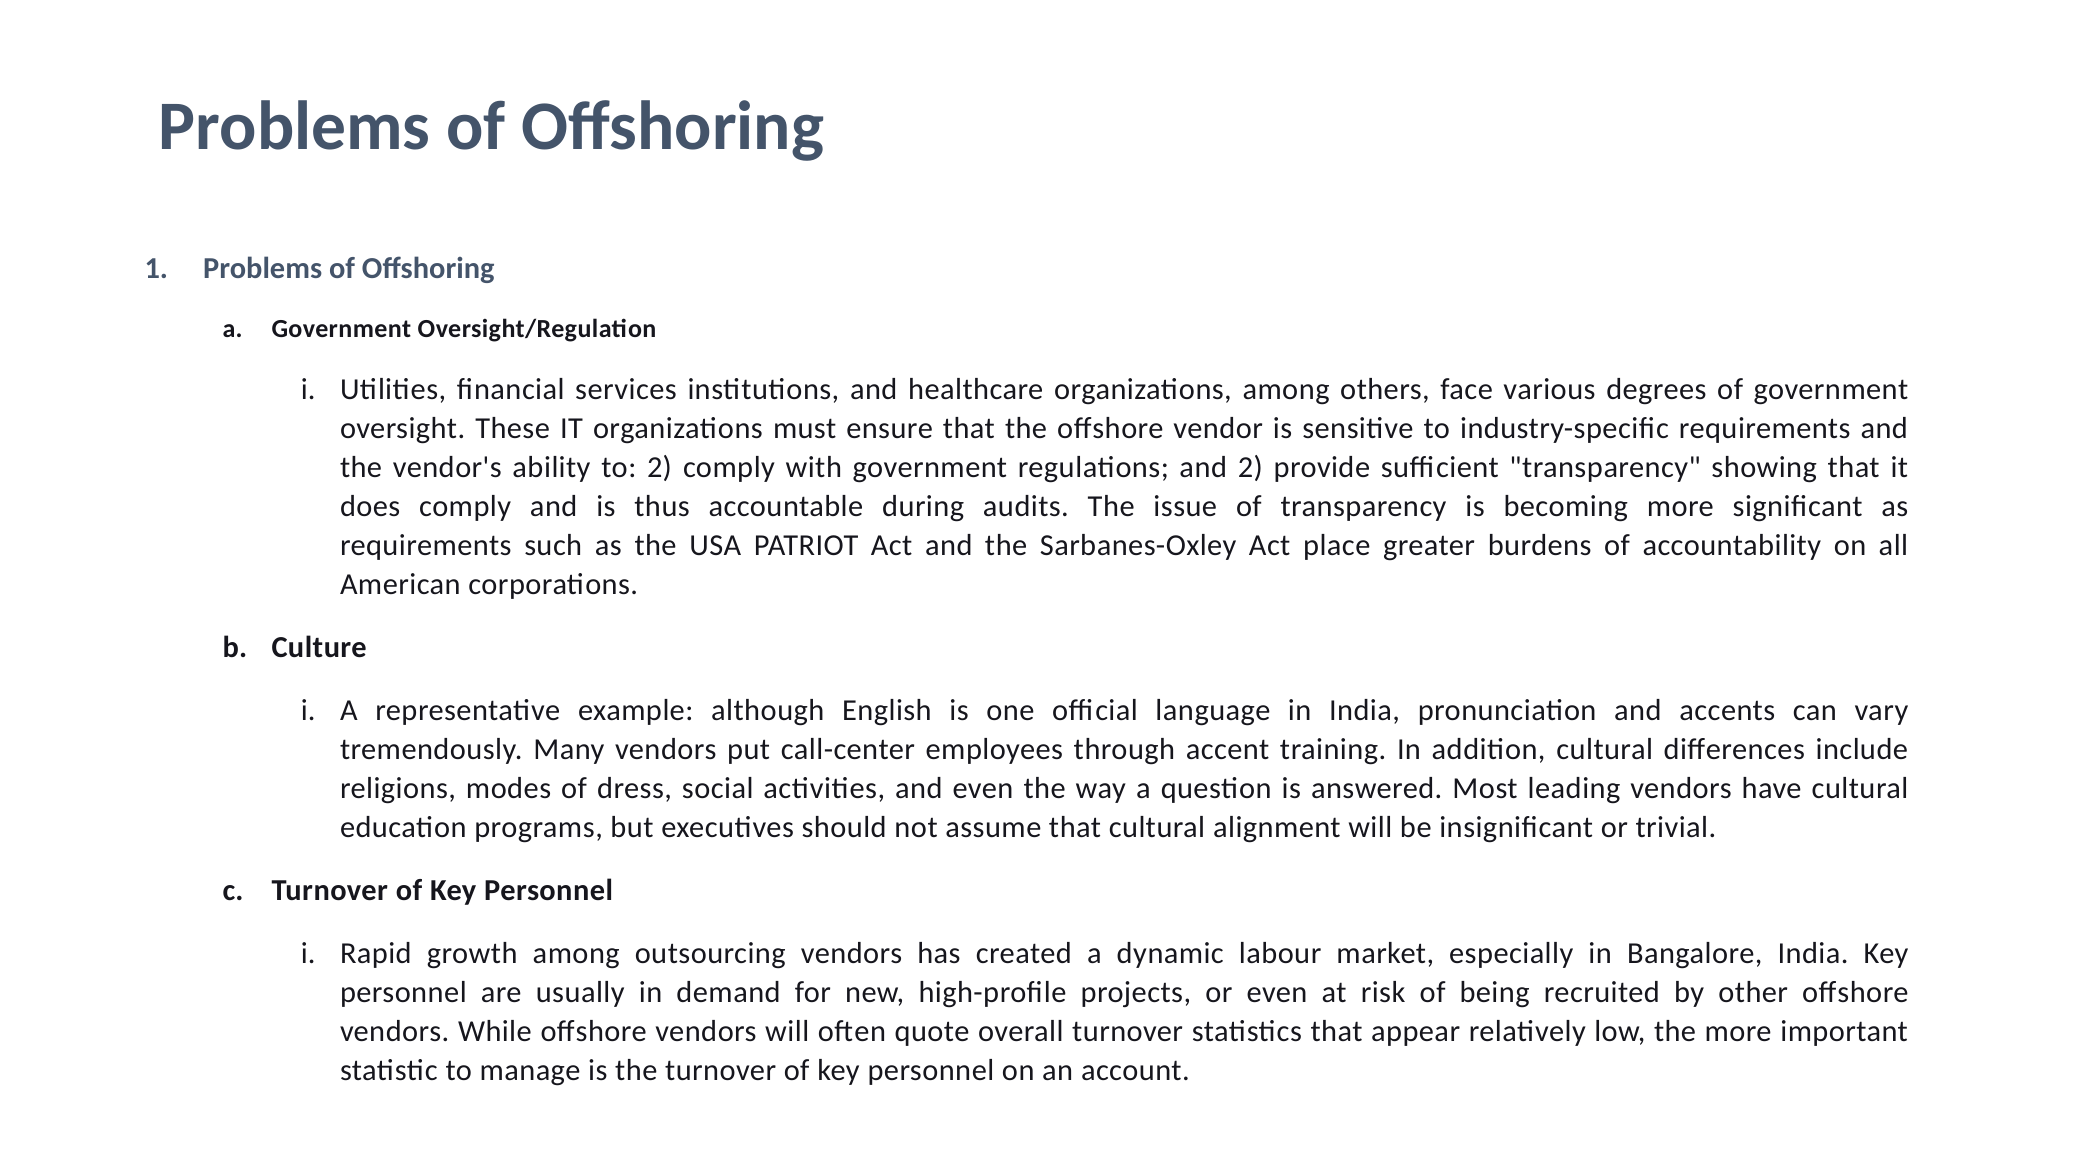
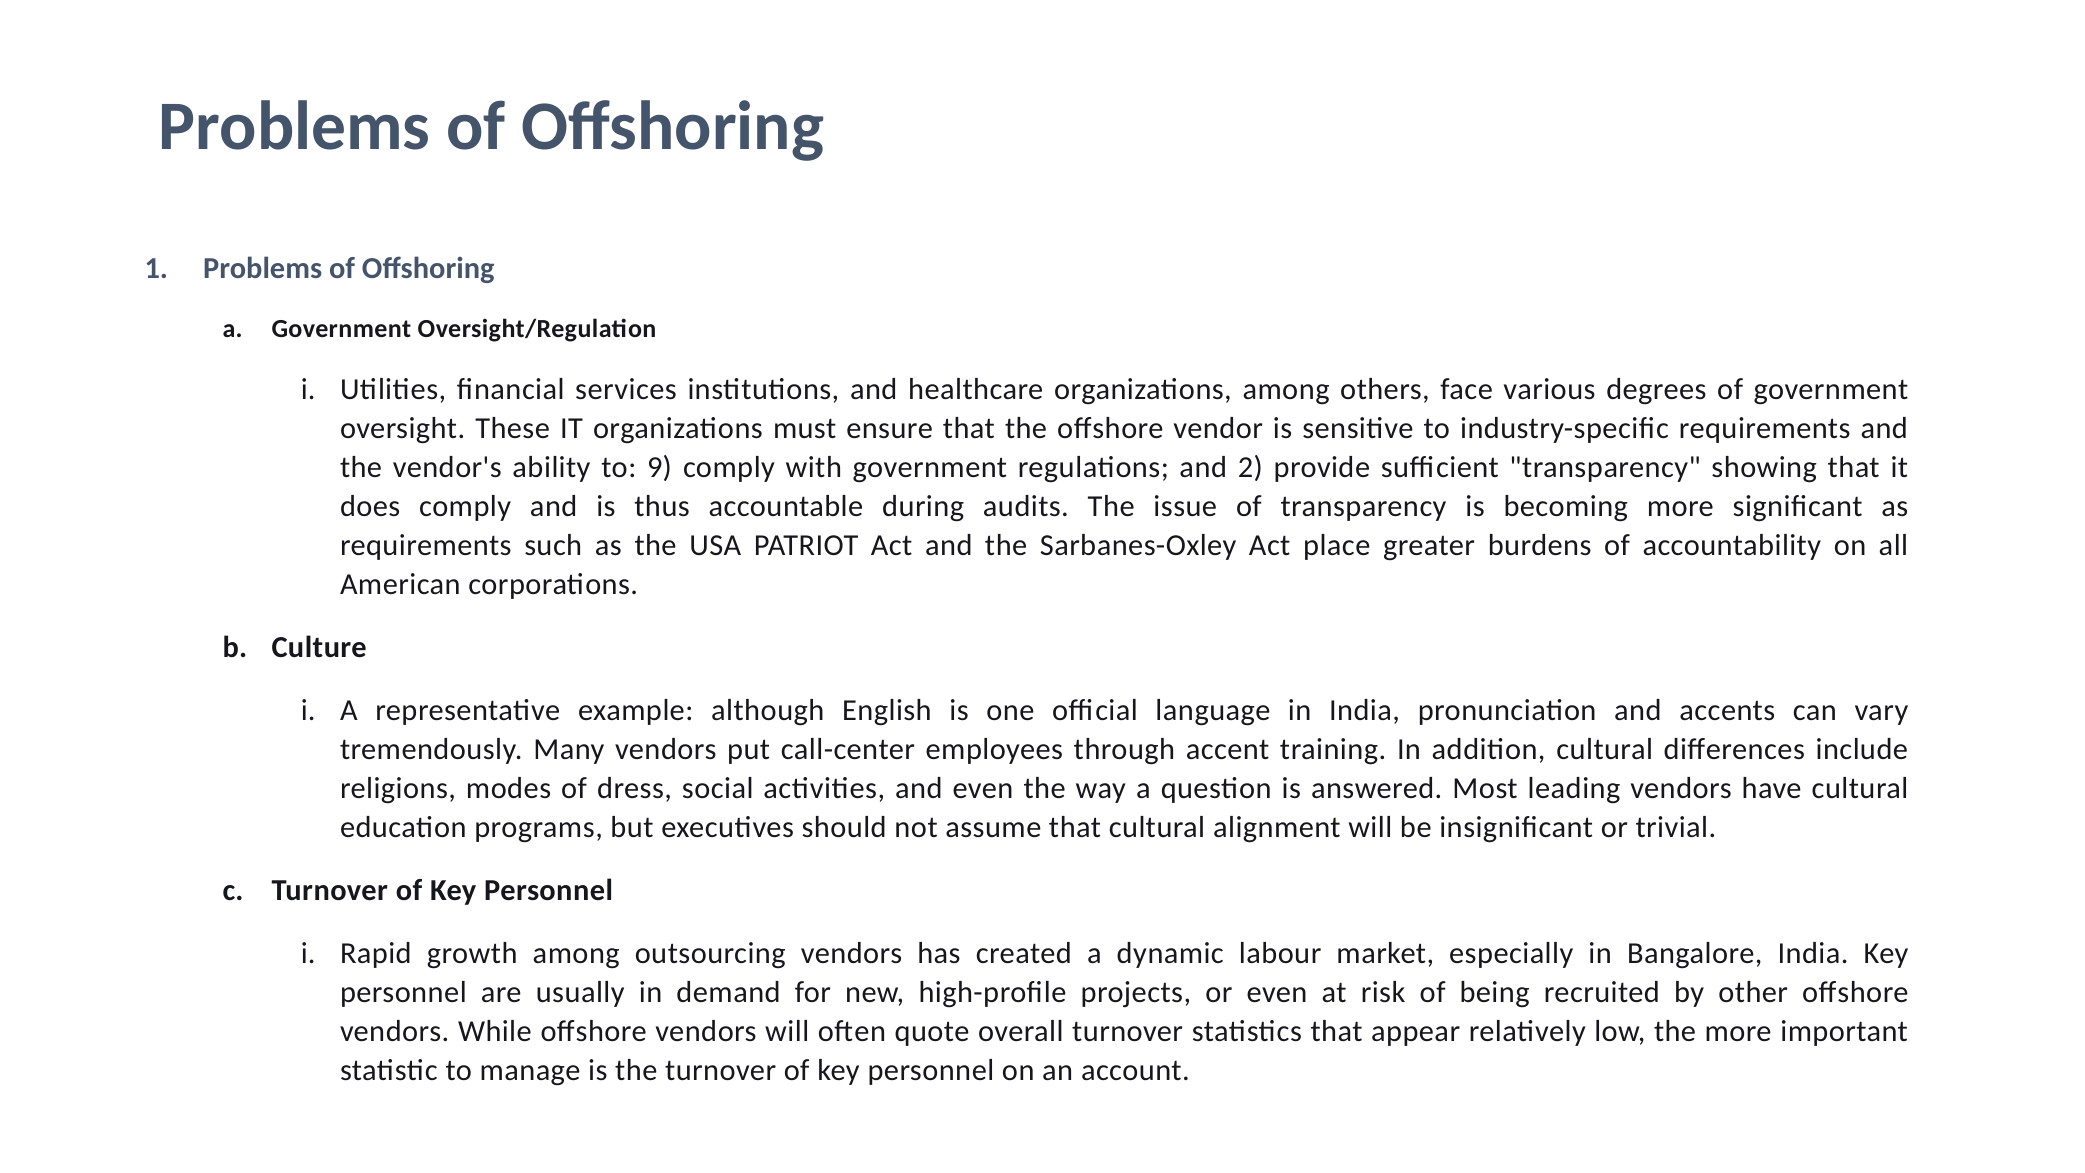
to 2: 2 -> 9 (660, 467)
